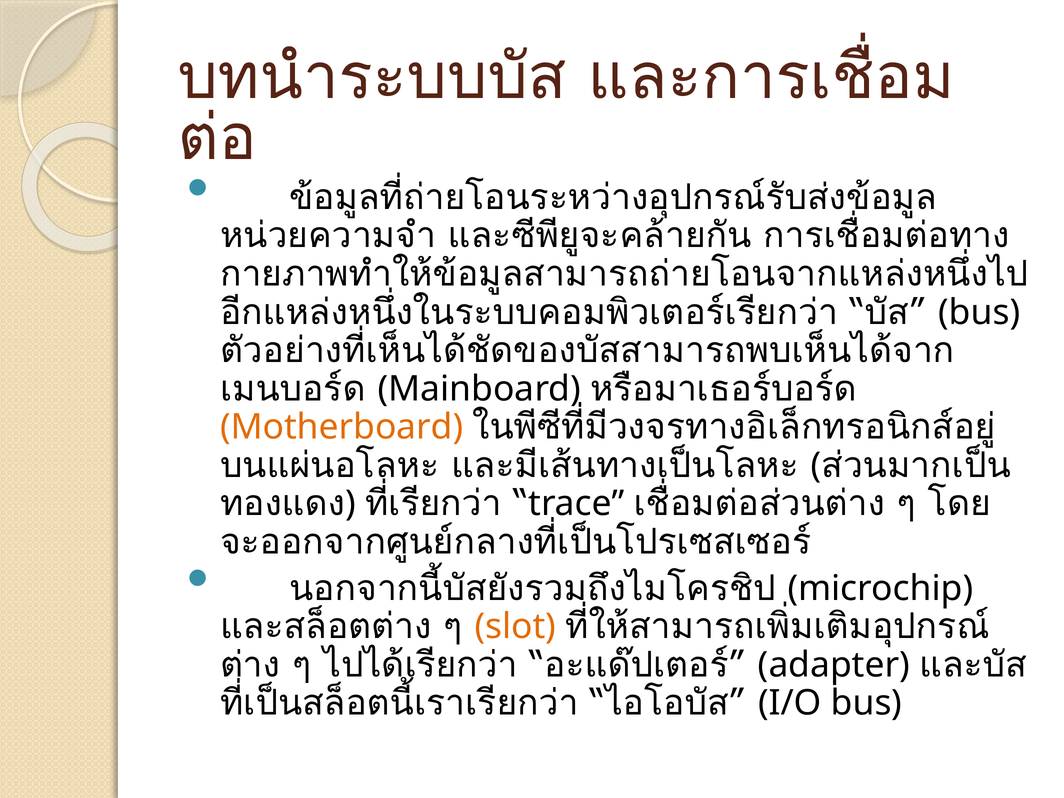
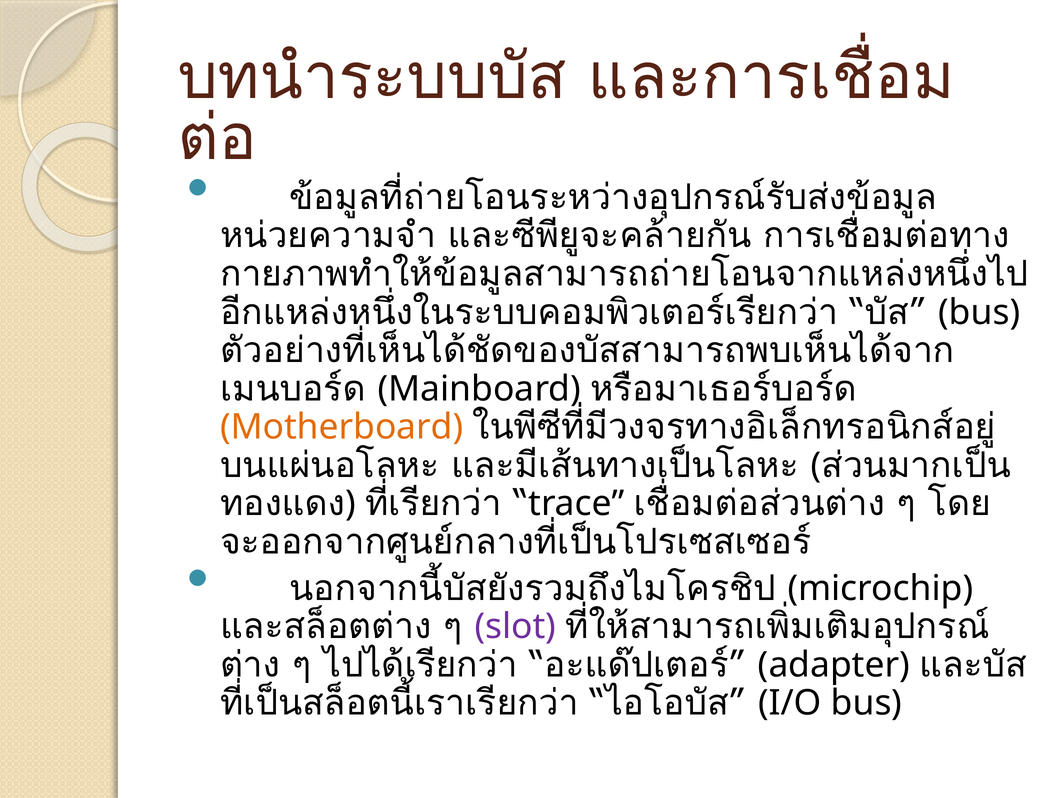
slot colour: orange -> purple (515, 627)
